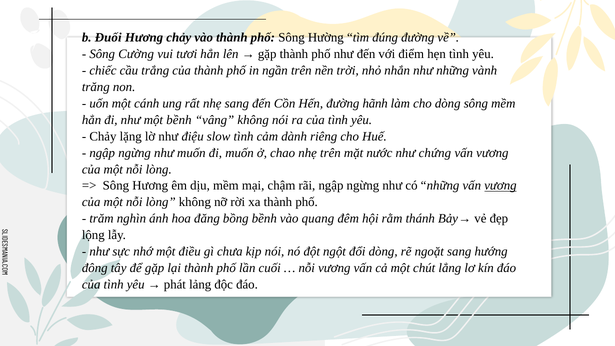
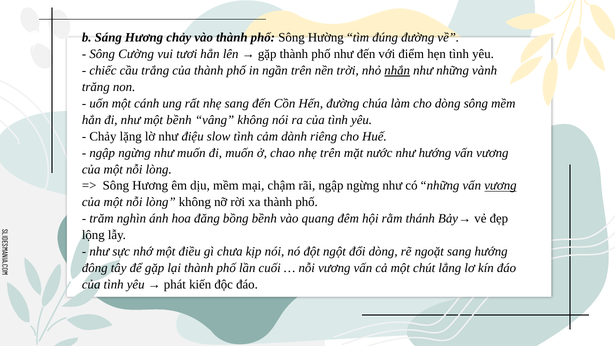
Đuối: Đuối -> Sáng (108, 38)
nhắn underline: none -> present (397, 71)
hãnh: hãnh -> chúa (375, 103)
như chứng: chứng -> hướng (435, 153)
lảng: lảng -> kiến (200, 284)
